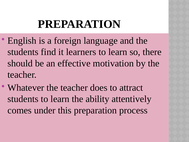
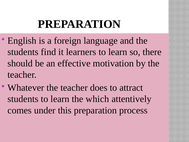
ability: ability -> which (97, 99)
